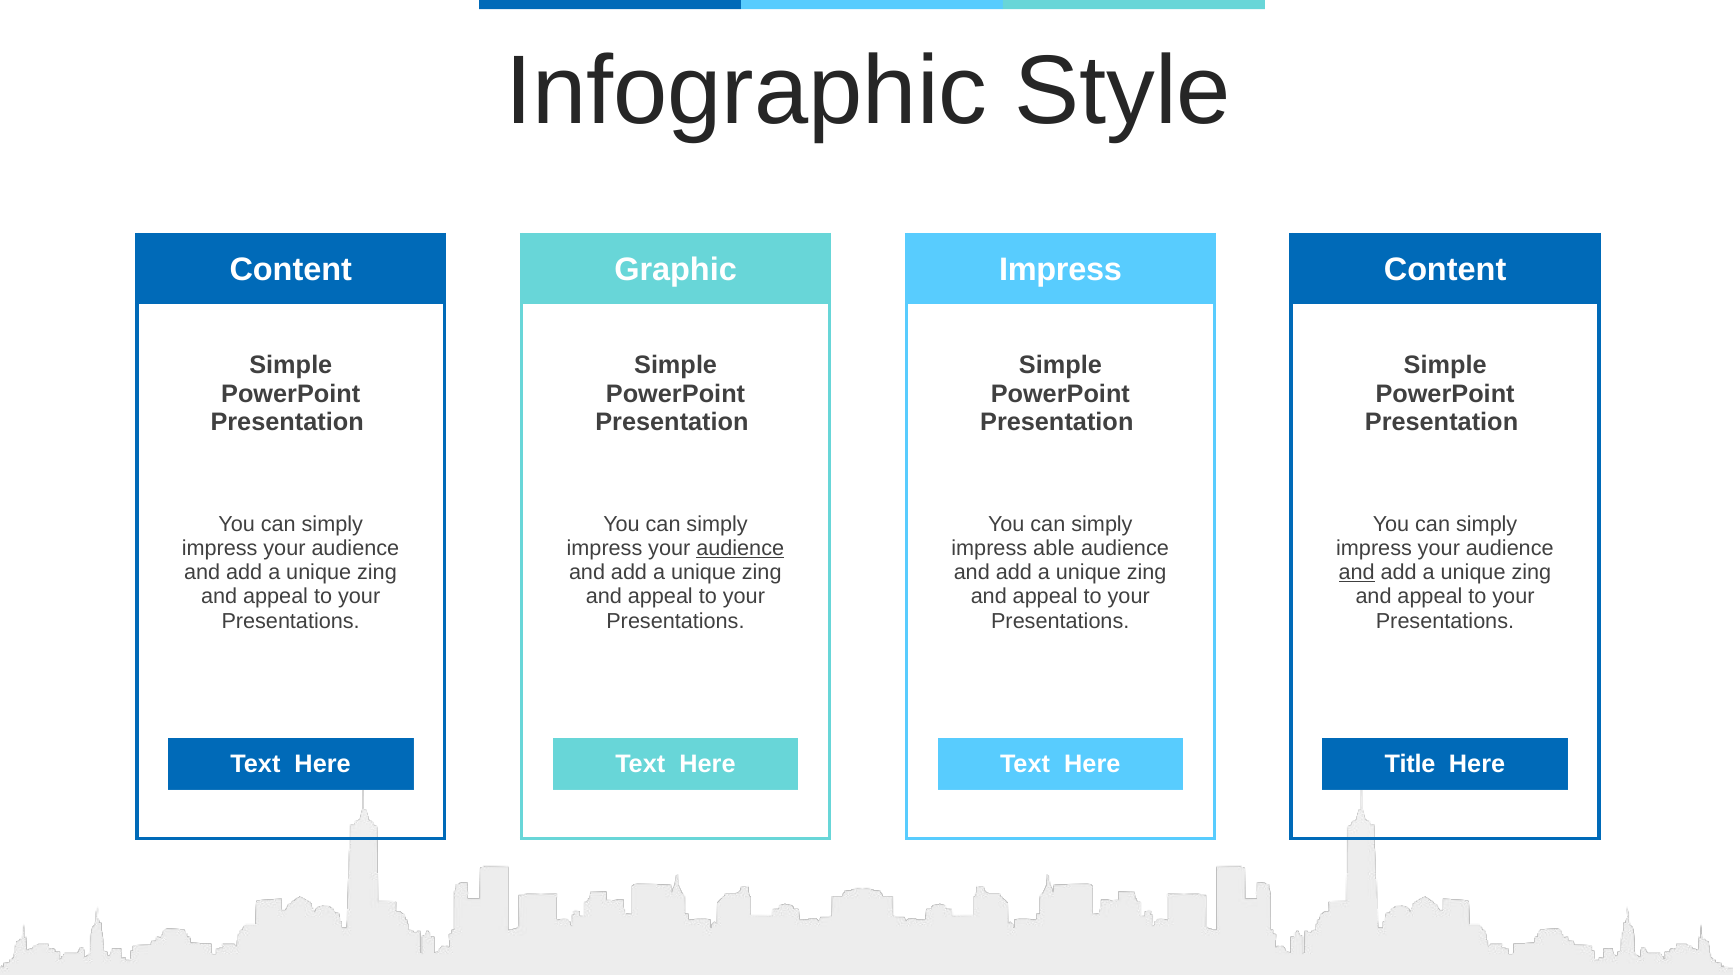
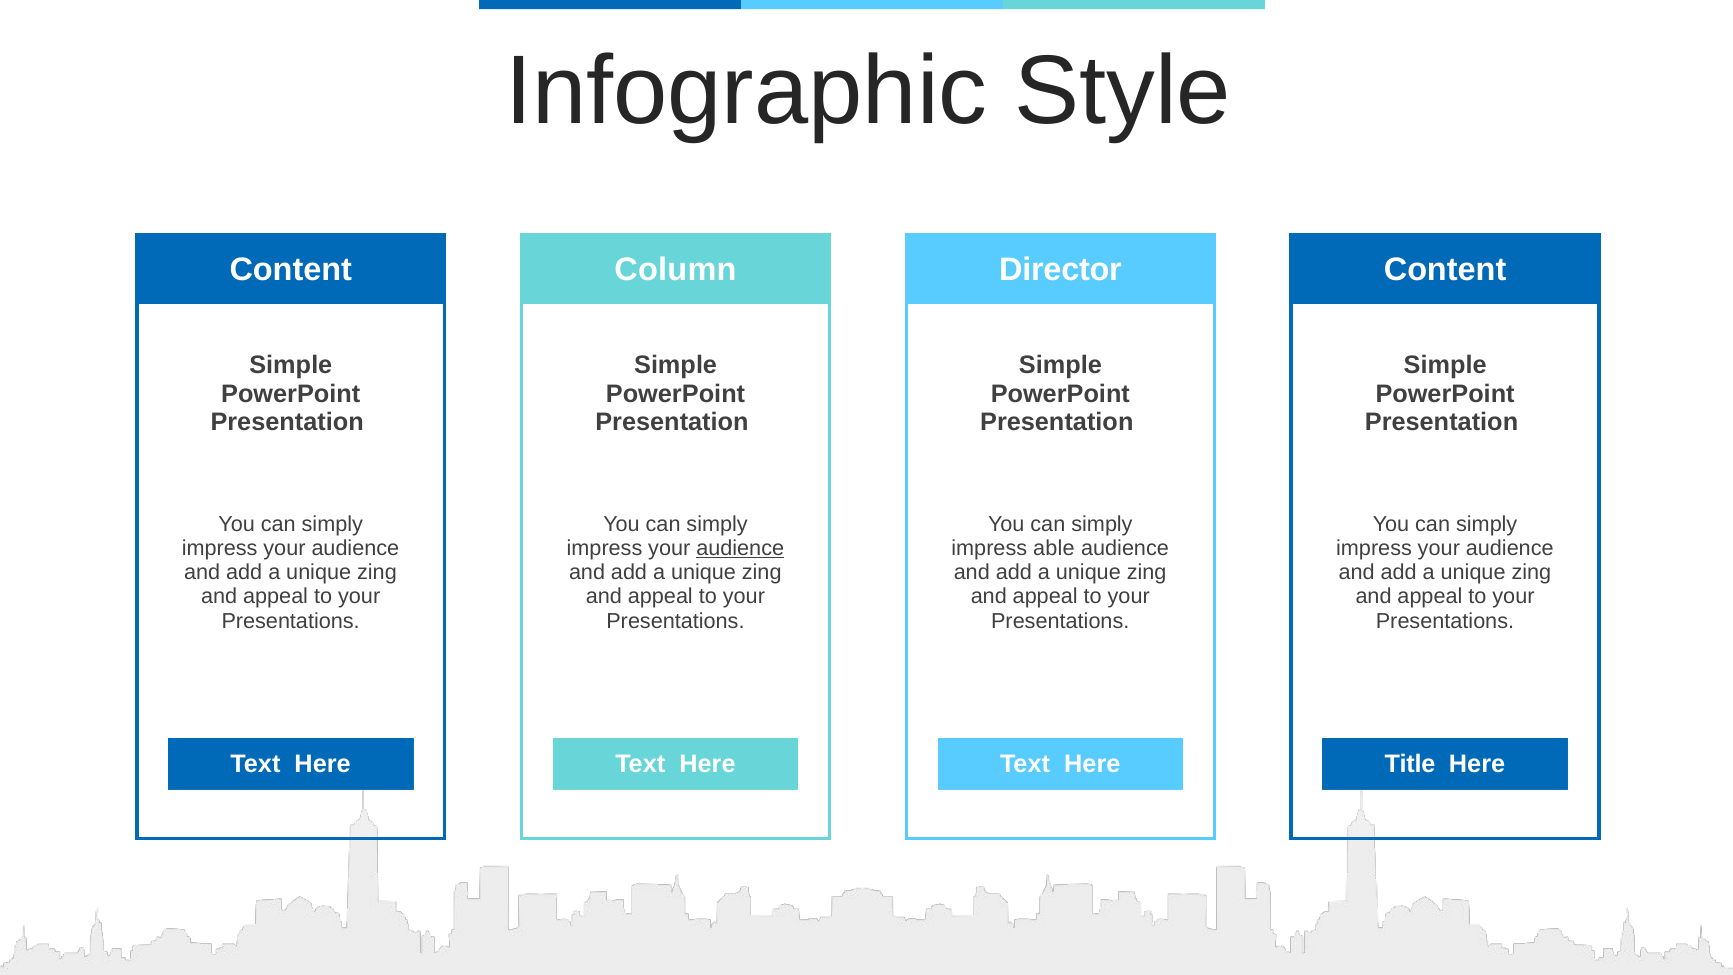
Graphic: Graphic -> Column (675, 270)
Impress: Impress -> Director (1060, 270)
and underline: present -> none (1357, 572)
